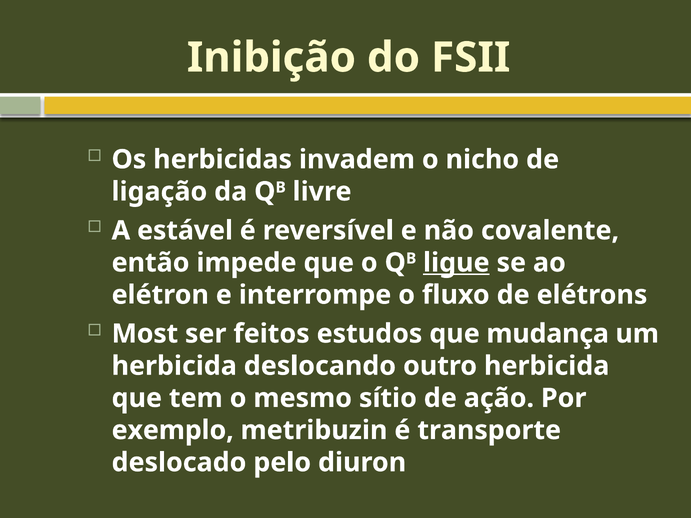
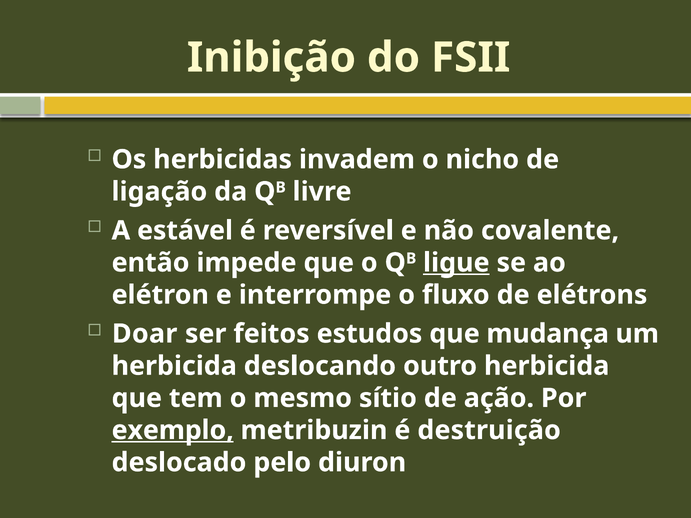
Most: Most -> Doar (145, 334)
exemplo underline: none -> present (173, 430)
transporte: transporte -> destruição (489, 430)
